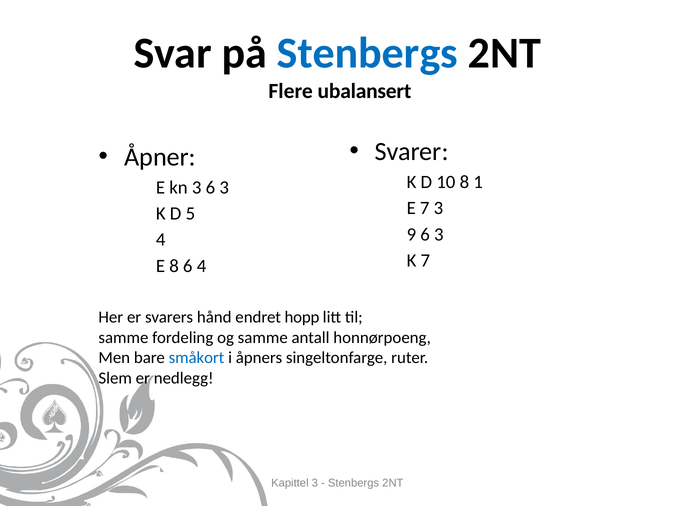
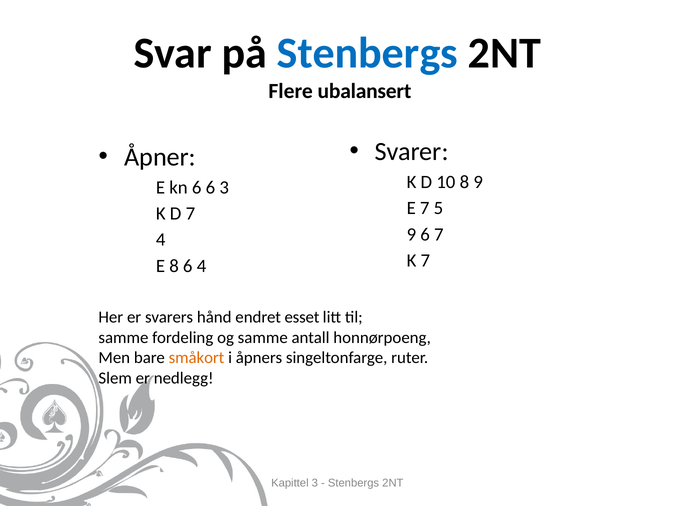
1: 1 -> 9 (478, 182)
kn 3: 3 -> 6 (197, 187)
7 3: 3 -> 5 (438, 208)
D 5: 5 -> 7 (190, 214)
3: 3 -> 7 (439, 235)
hopp: hopp -> esset (302, 317)
småkort colour: blue -> orange (197, 358)
